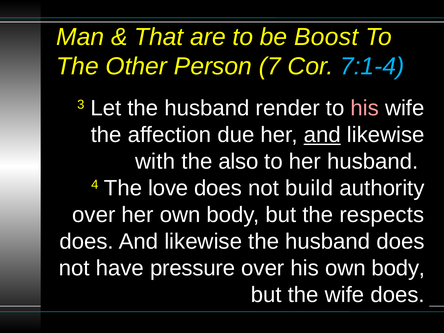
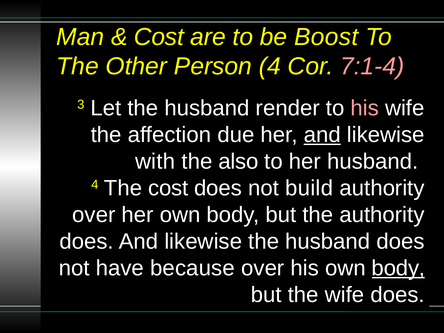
That: That -> Cost (159, 37)
Person 7: 7 -> 4 (270, 66)
7:1-4 colour: light blue -> pink (372, 66)
The love: love -> cost (168, 188)
the respects: respects -> authority (382, 215)
pressure: pressure -> because (192, 268)
body underline: none -> present (398, 268)
